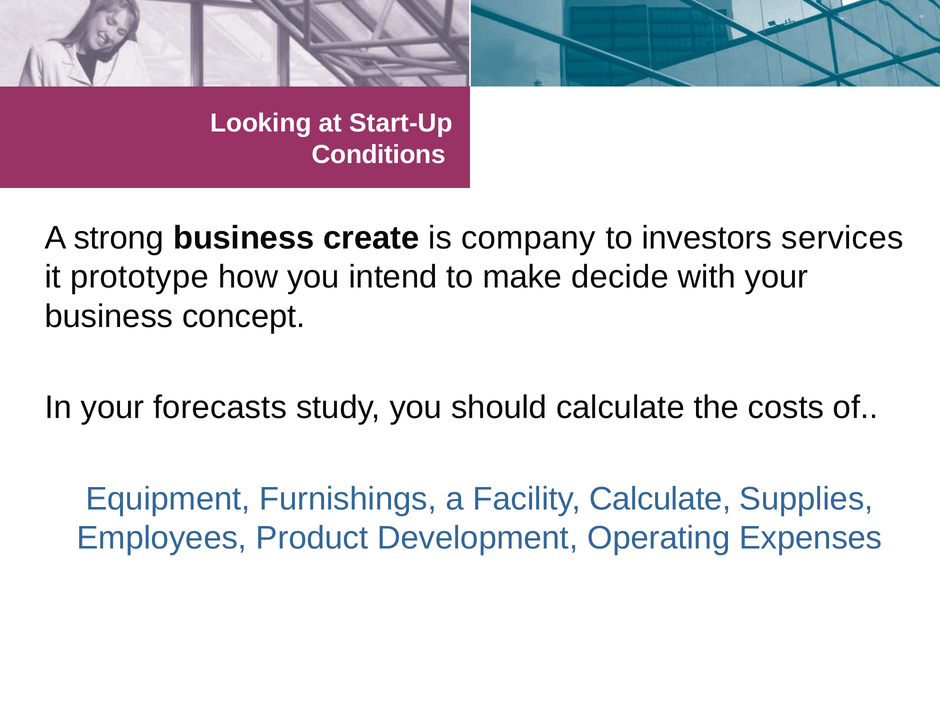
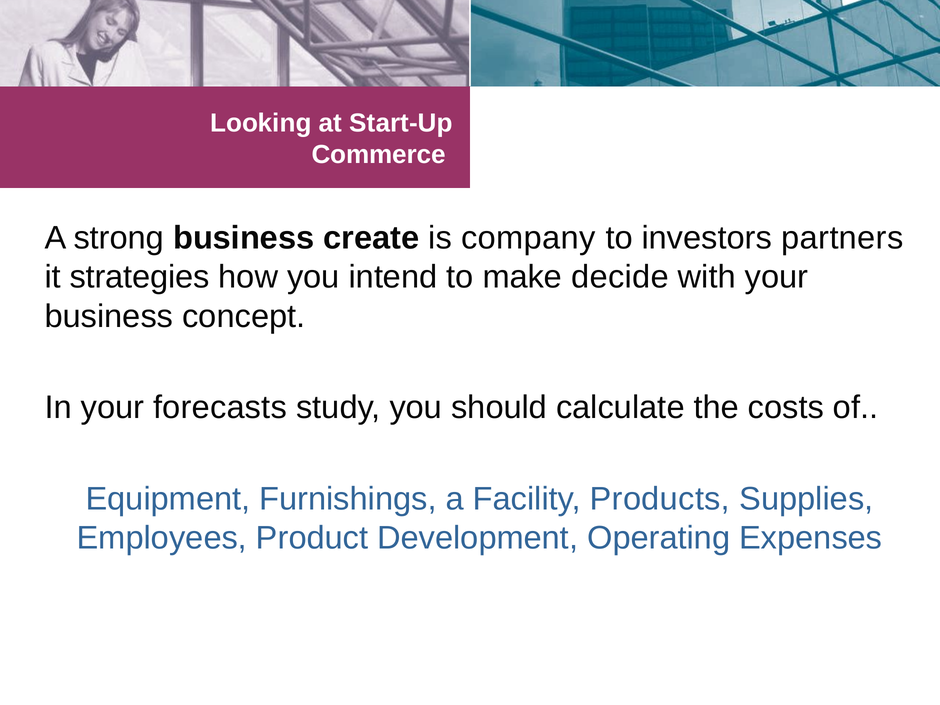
Conditions: Conditions -> Commerce (379, 155)
services: services -> partners (842, 238)
prototype: prototype -> strategies (140, 277)
Facility Calculate: Calculate -> Products (660, 499)
